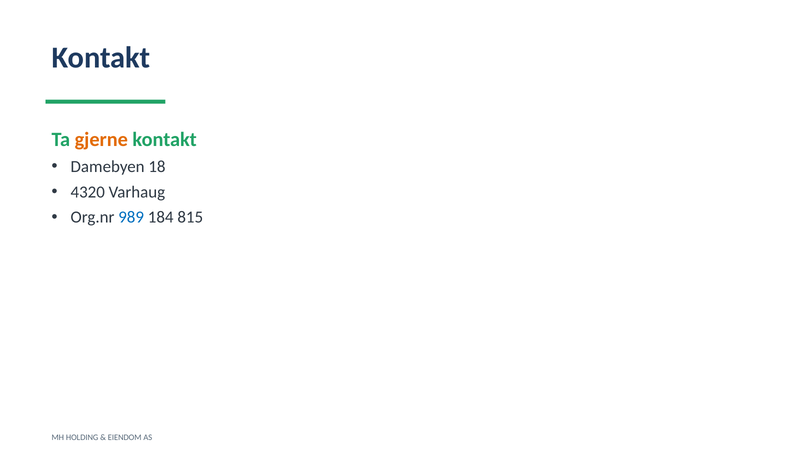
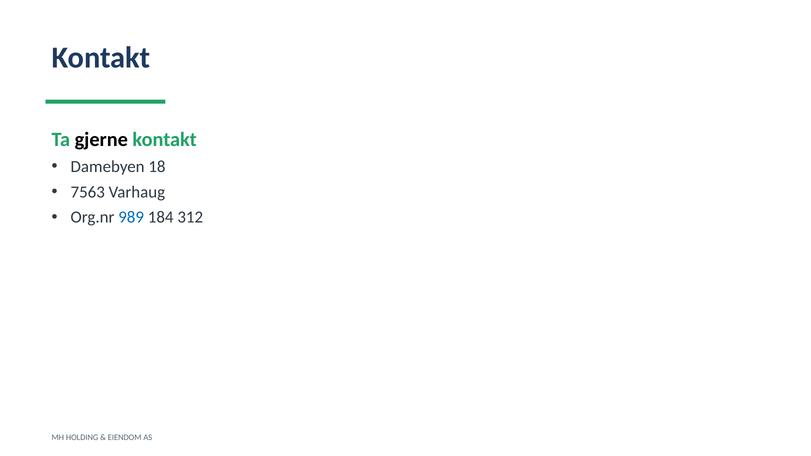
gjerne colour: orange -> black (101, 140)
4320: 4320 -> 7563 (88, 192)
815: 815 -> 312 (190, 217)
